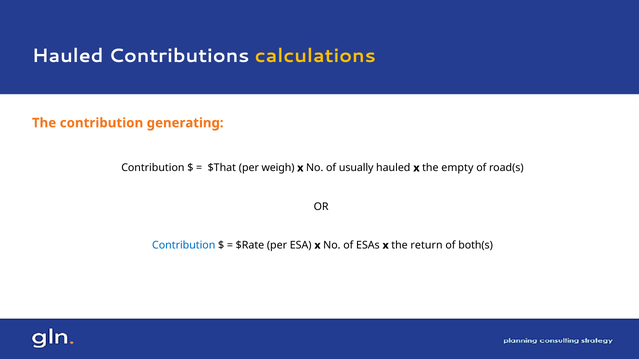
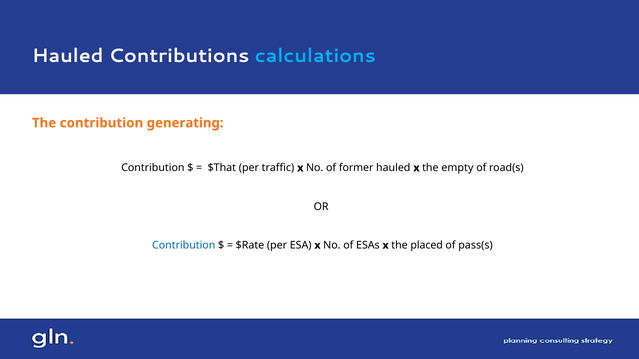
calculations colour: yellow -> light blue (315, 56)
weigh: weigh -> traffic (278, 168)
usually: usually -> former (356, 168)
return: return -> placed (427, 246)
both(s: both(s -> pass(s (476, 246)
